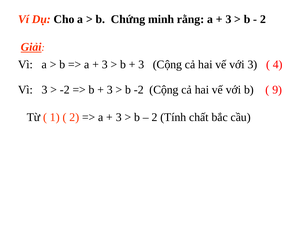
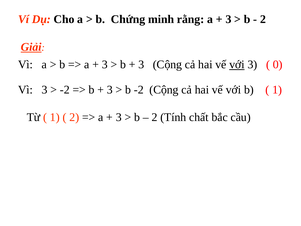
với underline: none -> present (237, 65)
4: 4 -> 0 (278, 65)
9: 9 -> 1 (277, 90)
